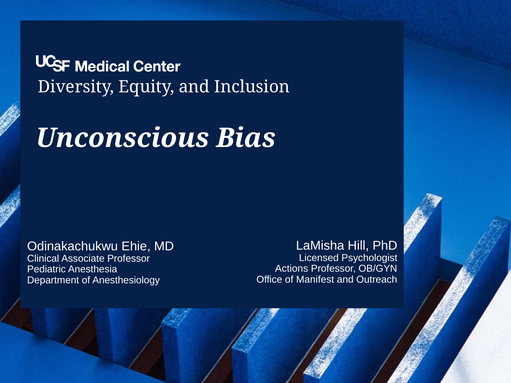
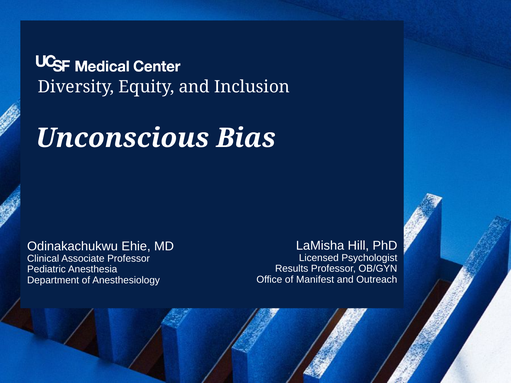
Actions: Actions -> Results (292, 269)
